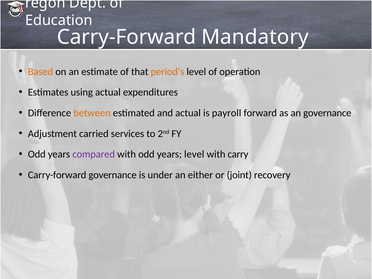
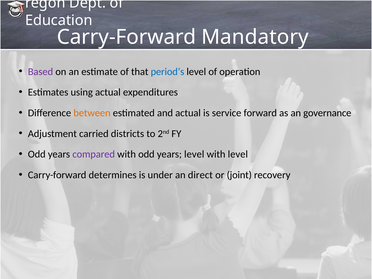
Based colour: orange -> purple (40, 72)
period’s colour: orange -> blue (167, 72)
payroll: payroll -> service (227, 113)
services: services -> districts (128, 134)
with carry: carry -> level (238, 154)
Carry-forward governance: governance -> determines (113, 175)
either: either -> direct (200, 175)
